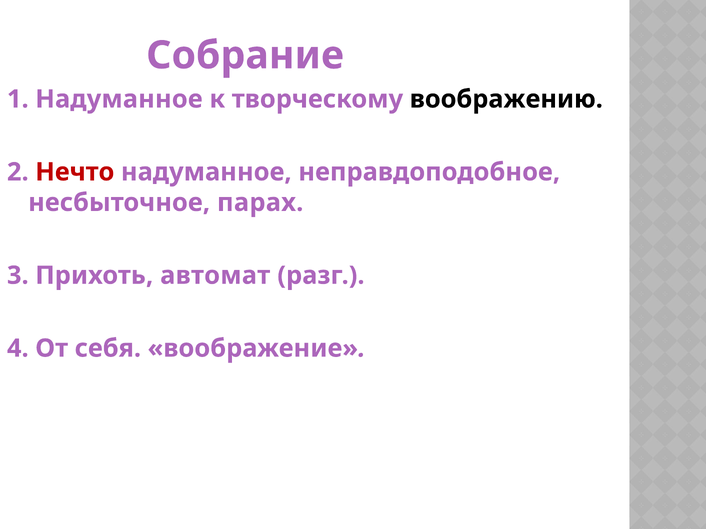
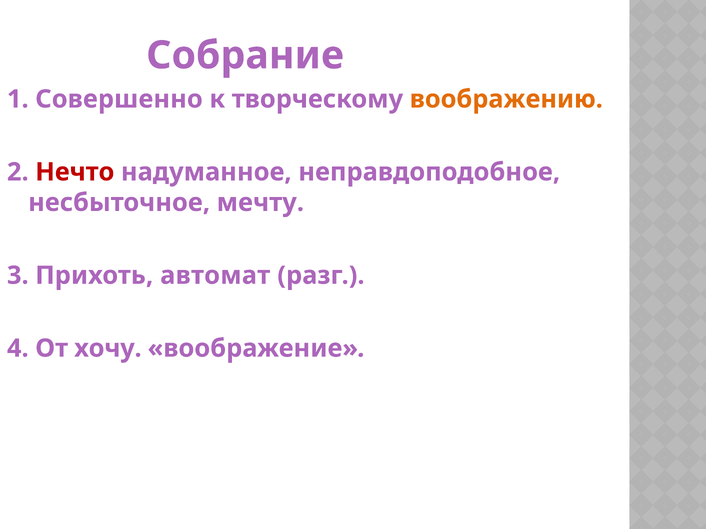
1 Надуманное: Надуманное -> Совершенно (119, 99)
воображению colour: black -> orange (506, 99)
парах: парах -> мечту (260, 203)
себя: себя -> хочу (108, 349)
